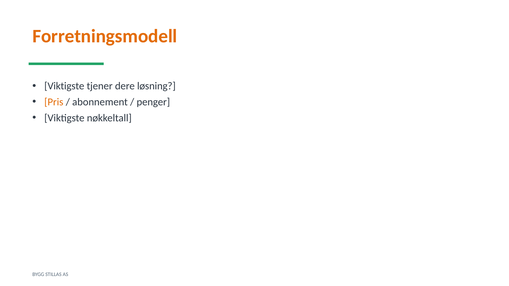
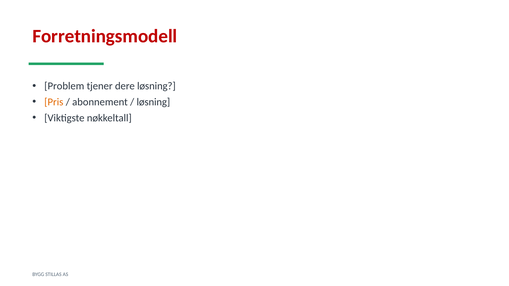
Forretningsmodell colour: orange -> red (105, 36)
Viktigste: Viktigste -> Problem (64, 86)
penger: penger -> løsning (153, 102)
